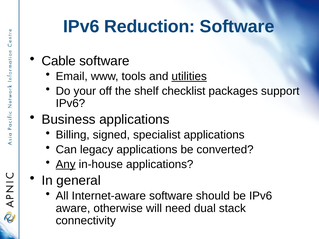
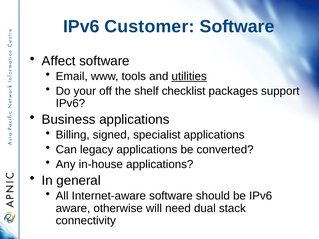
Reduction: Reduction -> Customer (149, 26)
Cable: Cable -> Affect (59, 61)
Any underline: present -> none (66, 164)
